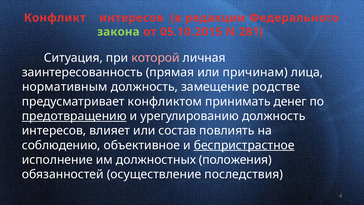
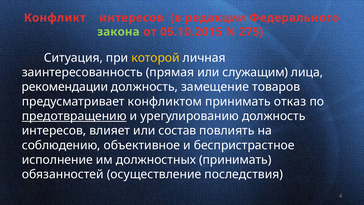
281: 281 -> 275 (251, 32)
которой colour: pink -> yellow (156, 58)
причинам: причинам -> служащим (255, 72)
нормативным: нормативным -> рекомендации (65, 87)
родстве: родстве -> товаров (276, 87)
денег: денег -> отказ (290, 101)
беспристрастное underline: present -> none (244, 145)
должностных положения: положения -> принимать (235, 160)
